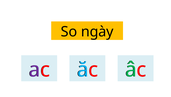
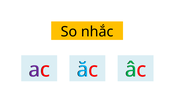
ngày: ngày -> nhắc (97, 31)
